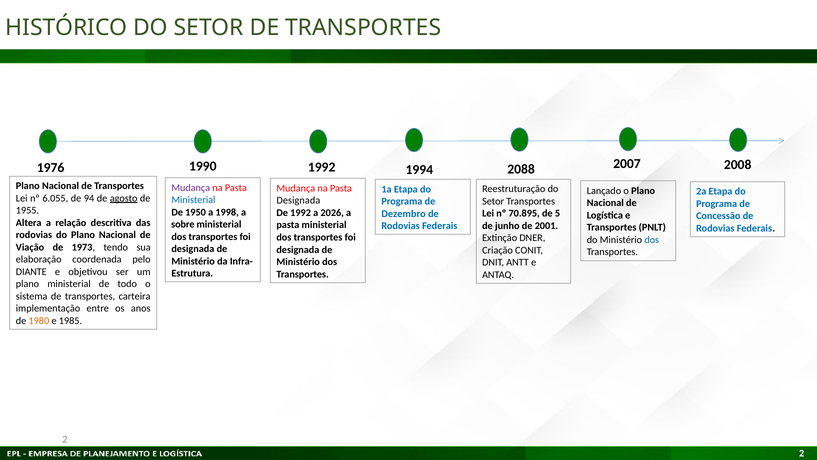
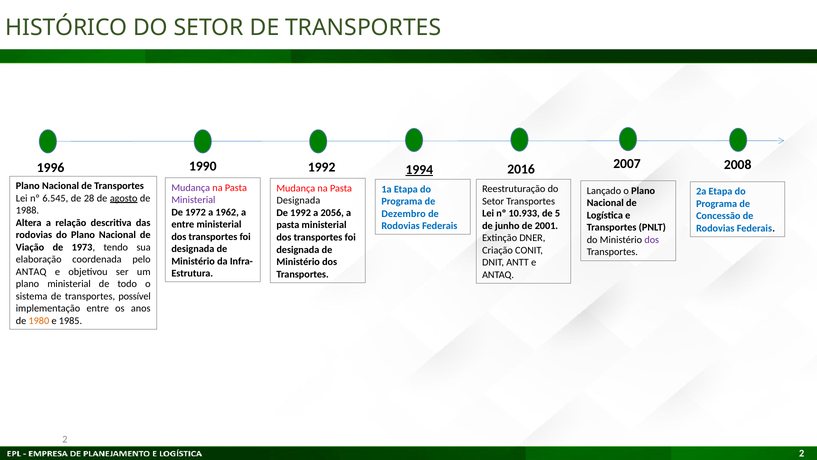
1994 underline: none -> present (419, 169)
1976: 1976 -> 1996 (51, 168)
2088: 2088 -> 2016 (521, 169)
6.055: 6.055 -> 6.545 (55, 198)
94: 94 -> 28 (89, 198)
Ministerial colour: blue -> purple (193, 200)
1955: 1955 -> 1988 (27, 210)
1950: 1950 -> 1972 (196, 212)
1998: 1998 -> 1962 (227, 212)
2026: 2026 -> 2056 (332, 213)
70.895: 70.895 -> 10.933 (524, 213)
sobre: sobre -> entre (183, 224)
dos colour: blue -> purple (652, 240)
DIANTE: DIANTE -> ANTAQ (31, 271)
carteira: carteira -> possível (135, 296)
